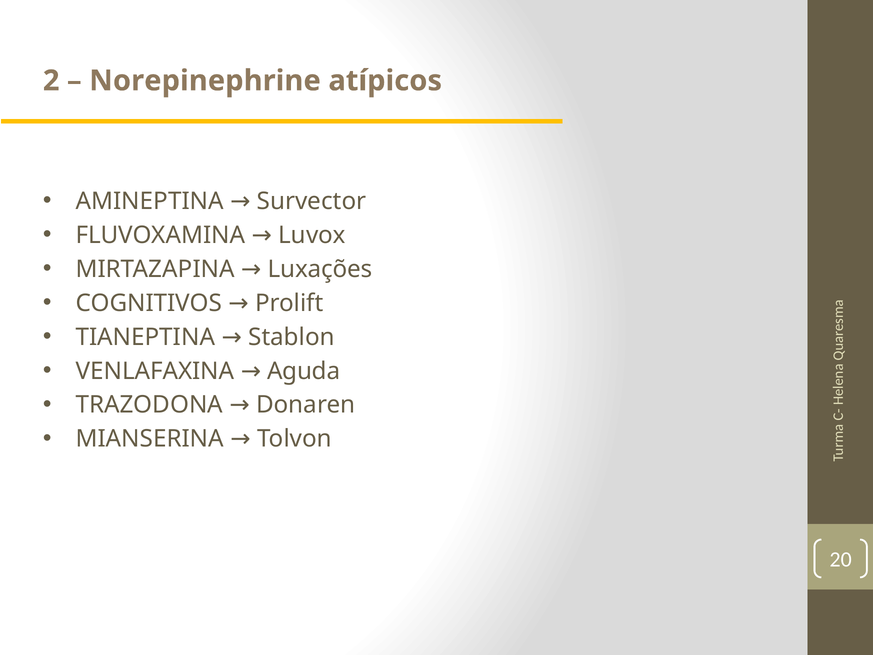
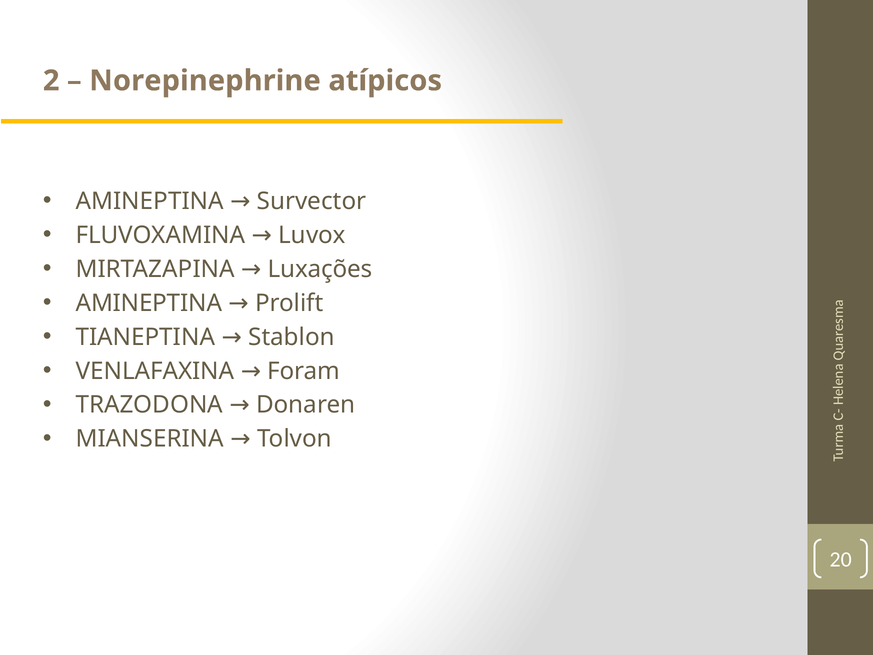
COGNITIVOS: COGNITIVOS -> AMINEPTINA (149, 303)
Aguda: Aguda -> Foram (304, 371)
